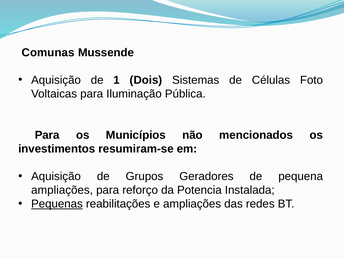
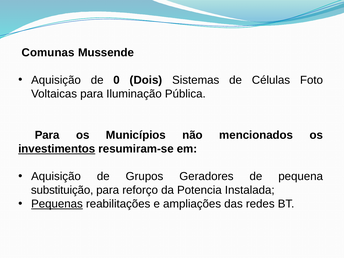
1: 1 -> 0 (117, 80)
investimentos underline: none -> present (57, 149)
ampliações: ampliações -> substituição (62, 190)
